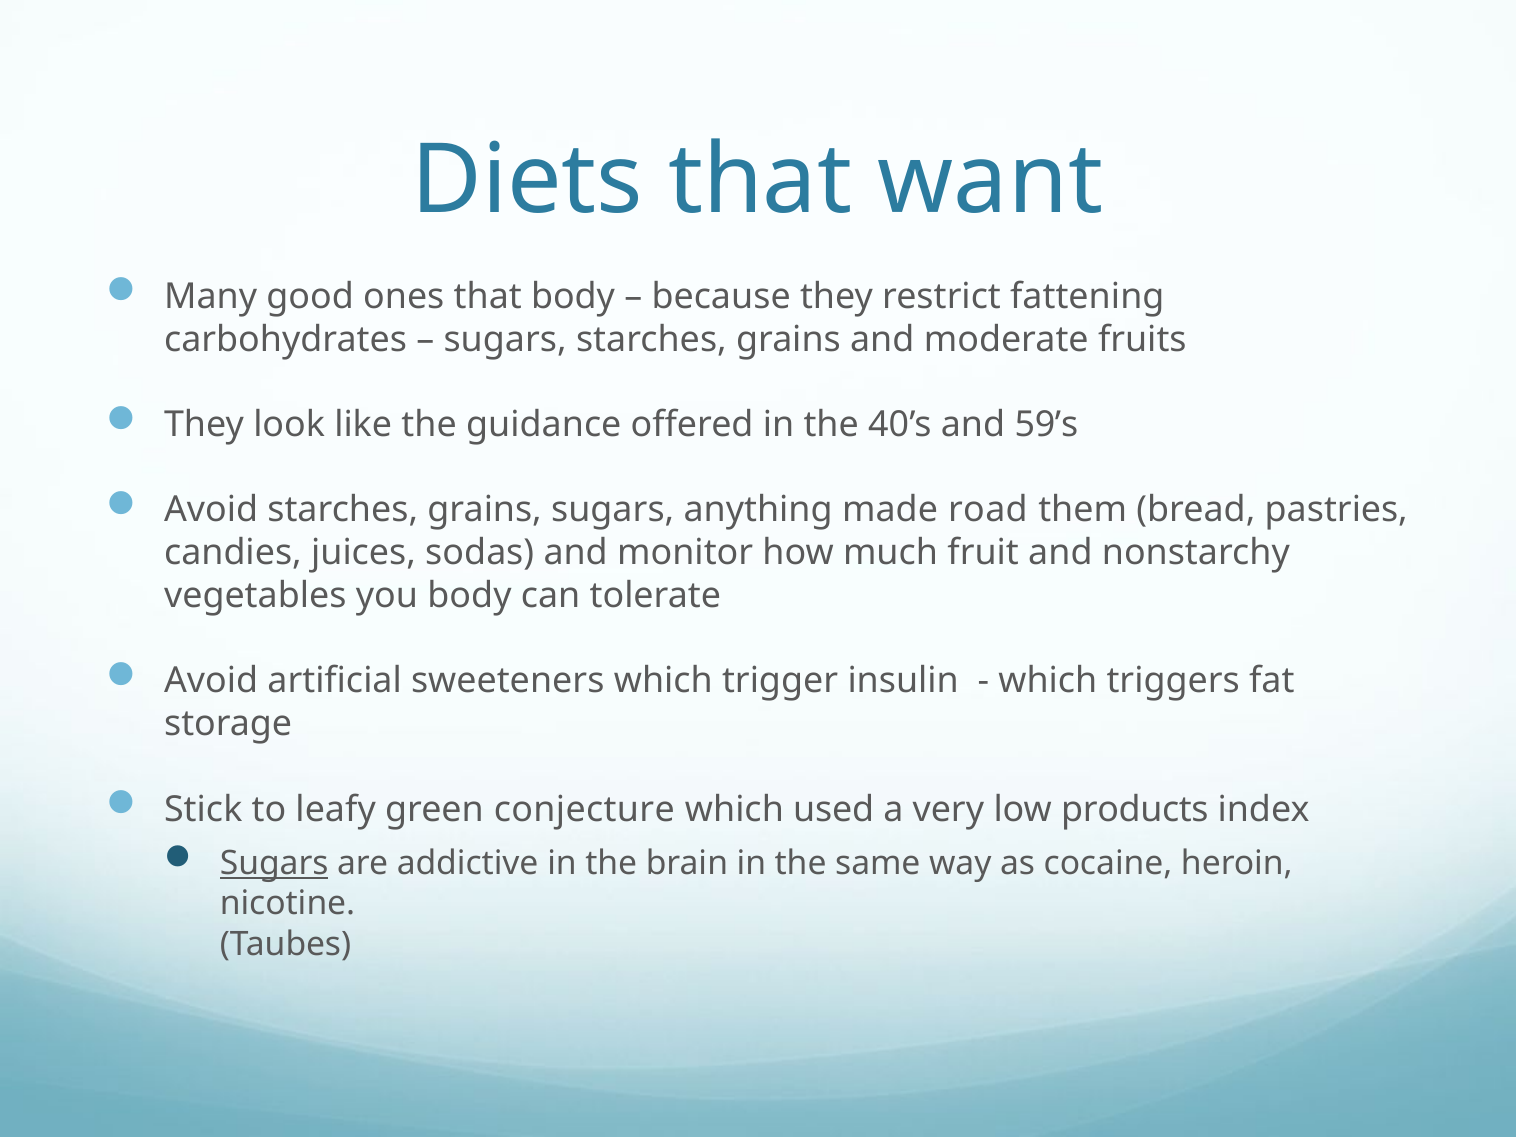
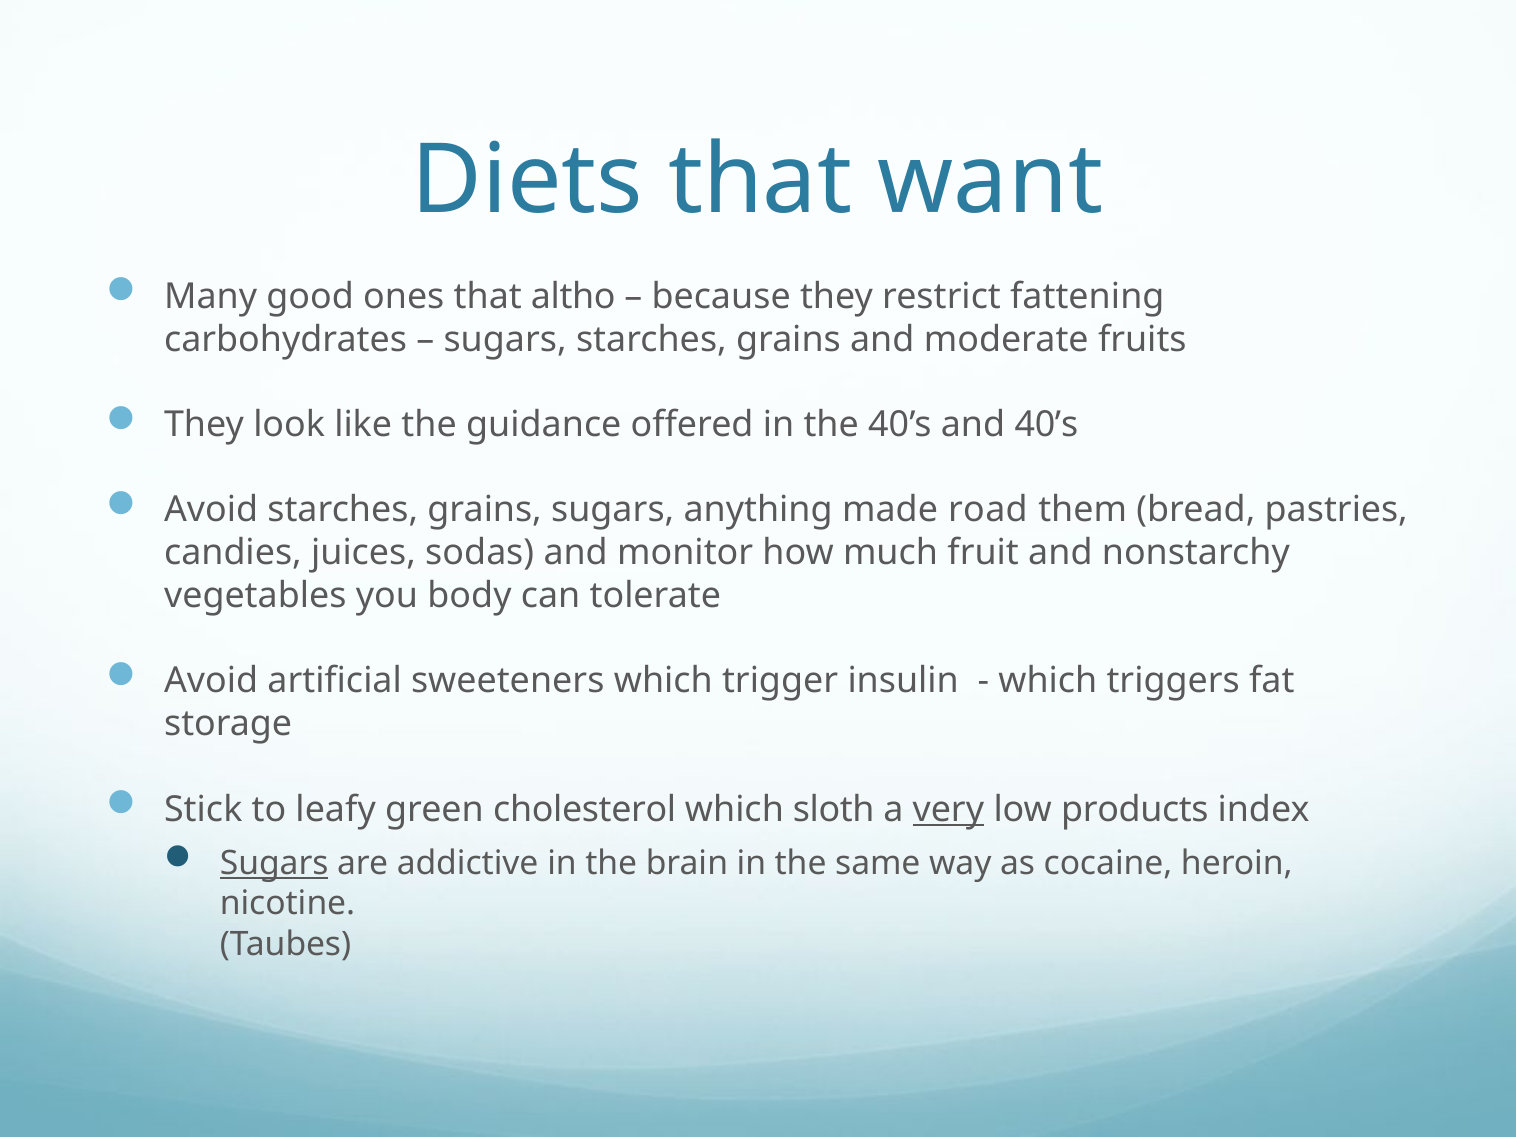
that body: body -> altho (573, 297)
and 59’s: 59’s -> 40’s (1046, 425)
conjecture: conjecture -> cholesterol (585, 809)
used: used -> sloth (834, 809)
very underline: none -> present (948, 809)
